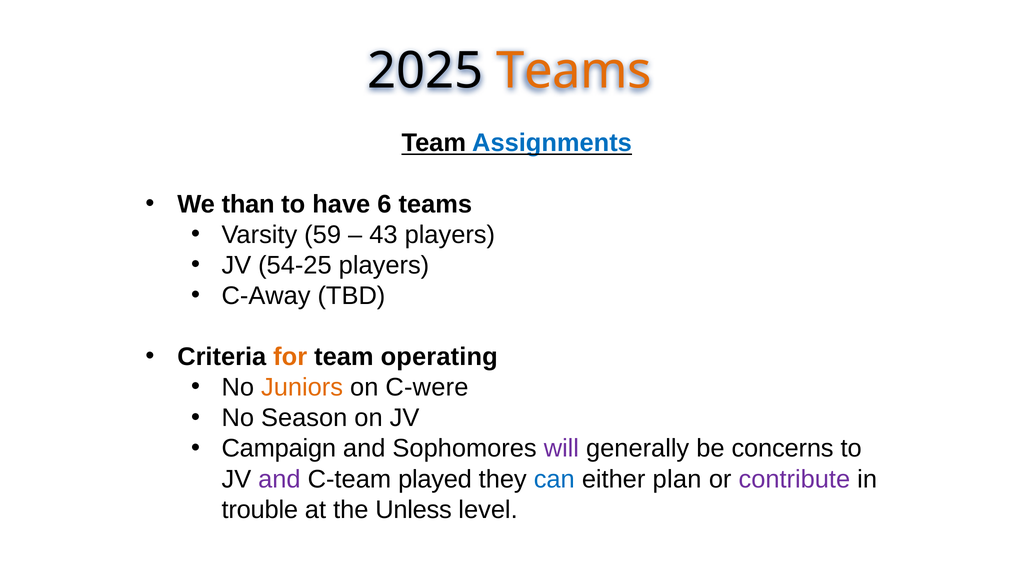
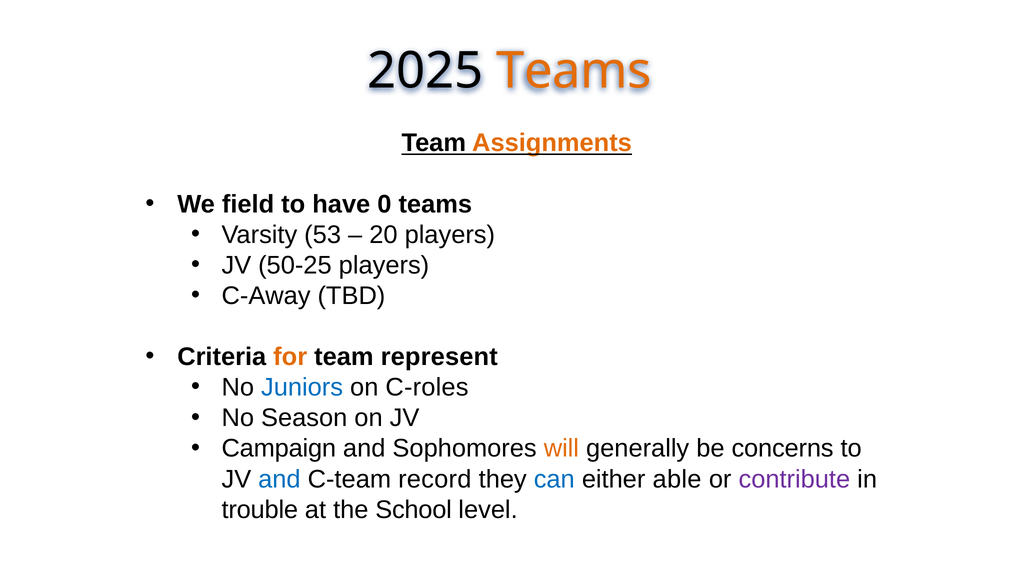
Assignments colour: blue -> orange (552, 143)
than: than -> field (248, 204)
6: 6 -> 0 (384, 204)
59: 59 -> 53 (323, 235)
43: 43 -> 20 (383, 235)
54-25: 54-25 -> 50-25 (295, 265)
operating: operating -> represent (439, 357)
Juniors colour: orange -> blue (302, 387)
C-were: C-were -> C-roles (427, 387)
will colour: purple -> orange (561, 448)
and colour: purple -> blue (279, 479)
played: played -> record (435, 479)
plan: plan -> able (677, 479)
Unless: Unless -> School (414, 509)
